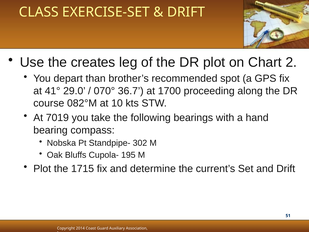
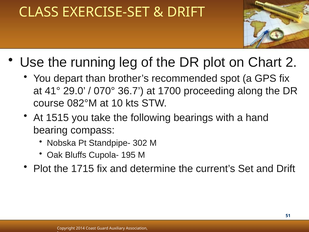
creates: creates -> running (93, 62)
7019: 7019 -> 1515 (57, 118)
